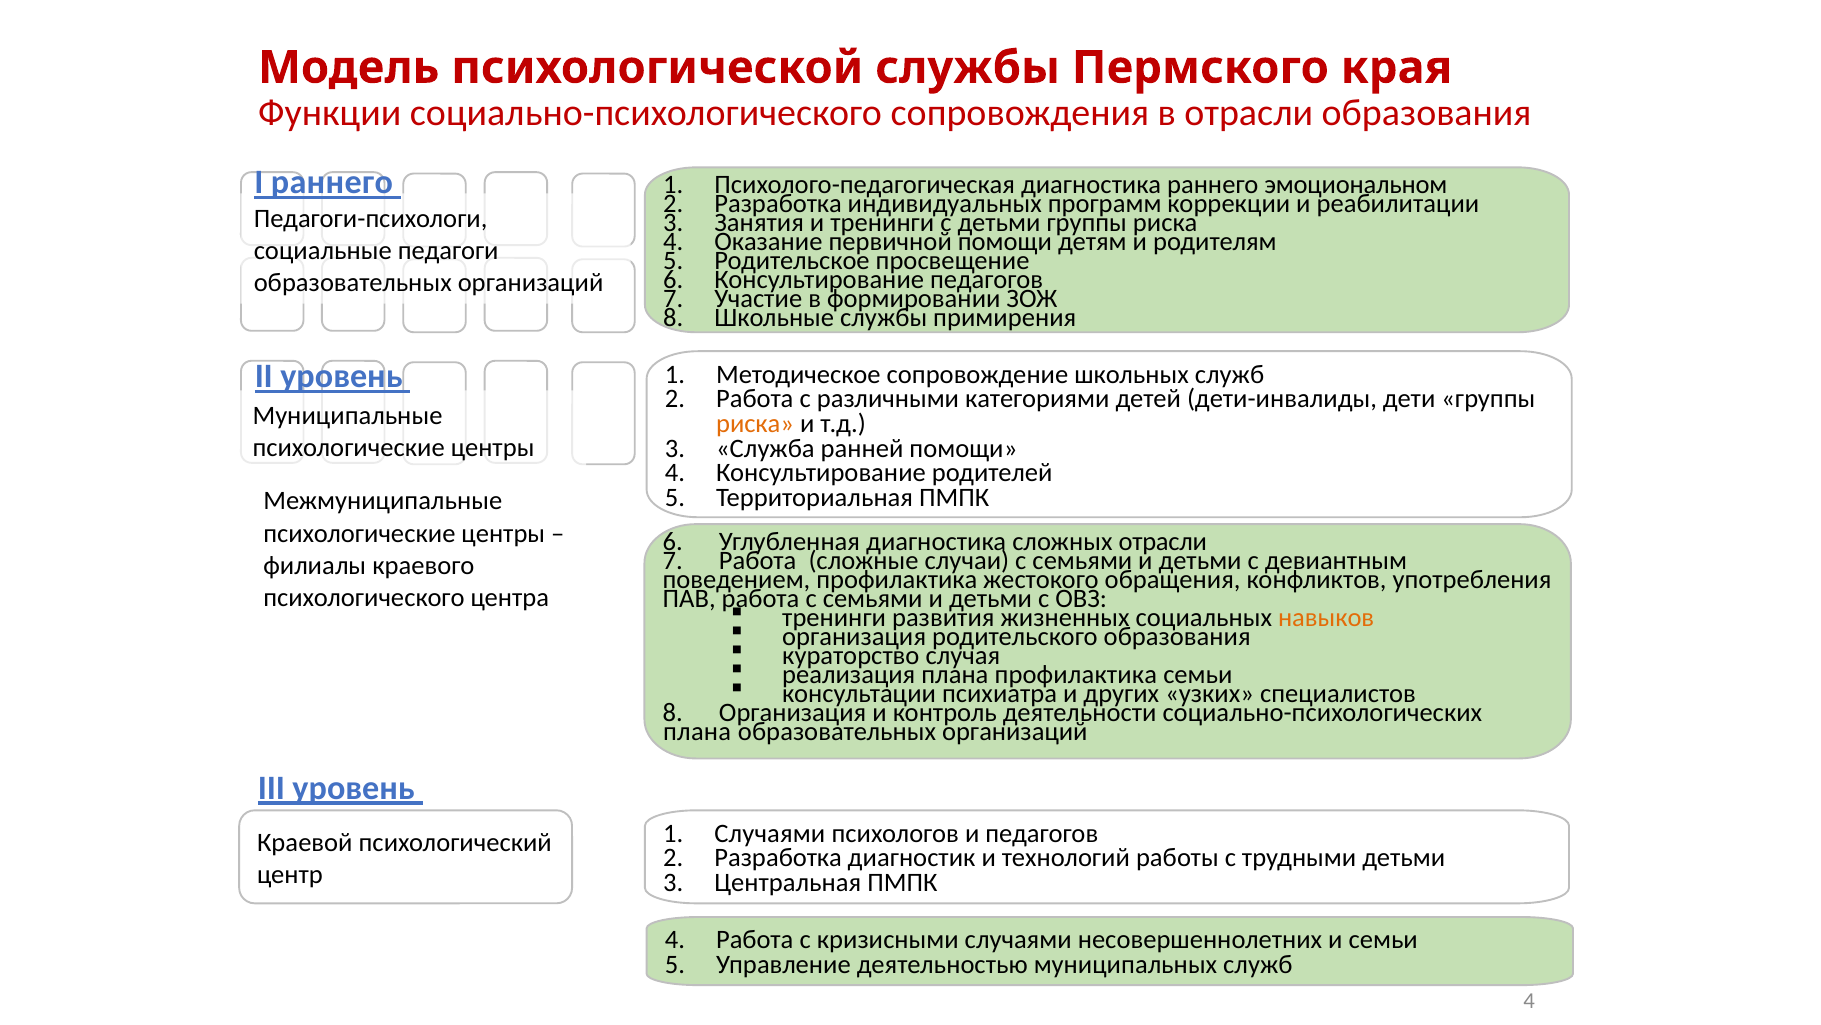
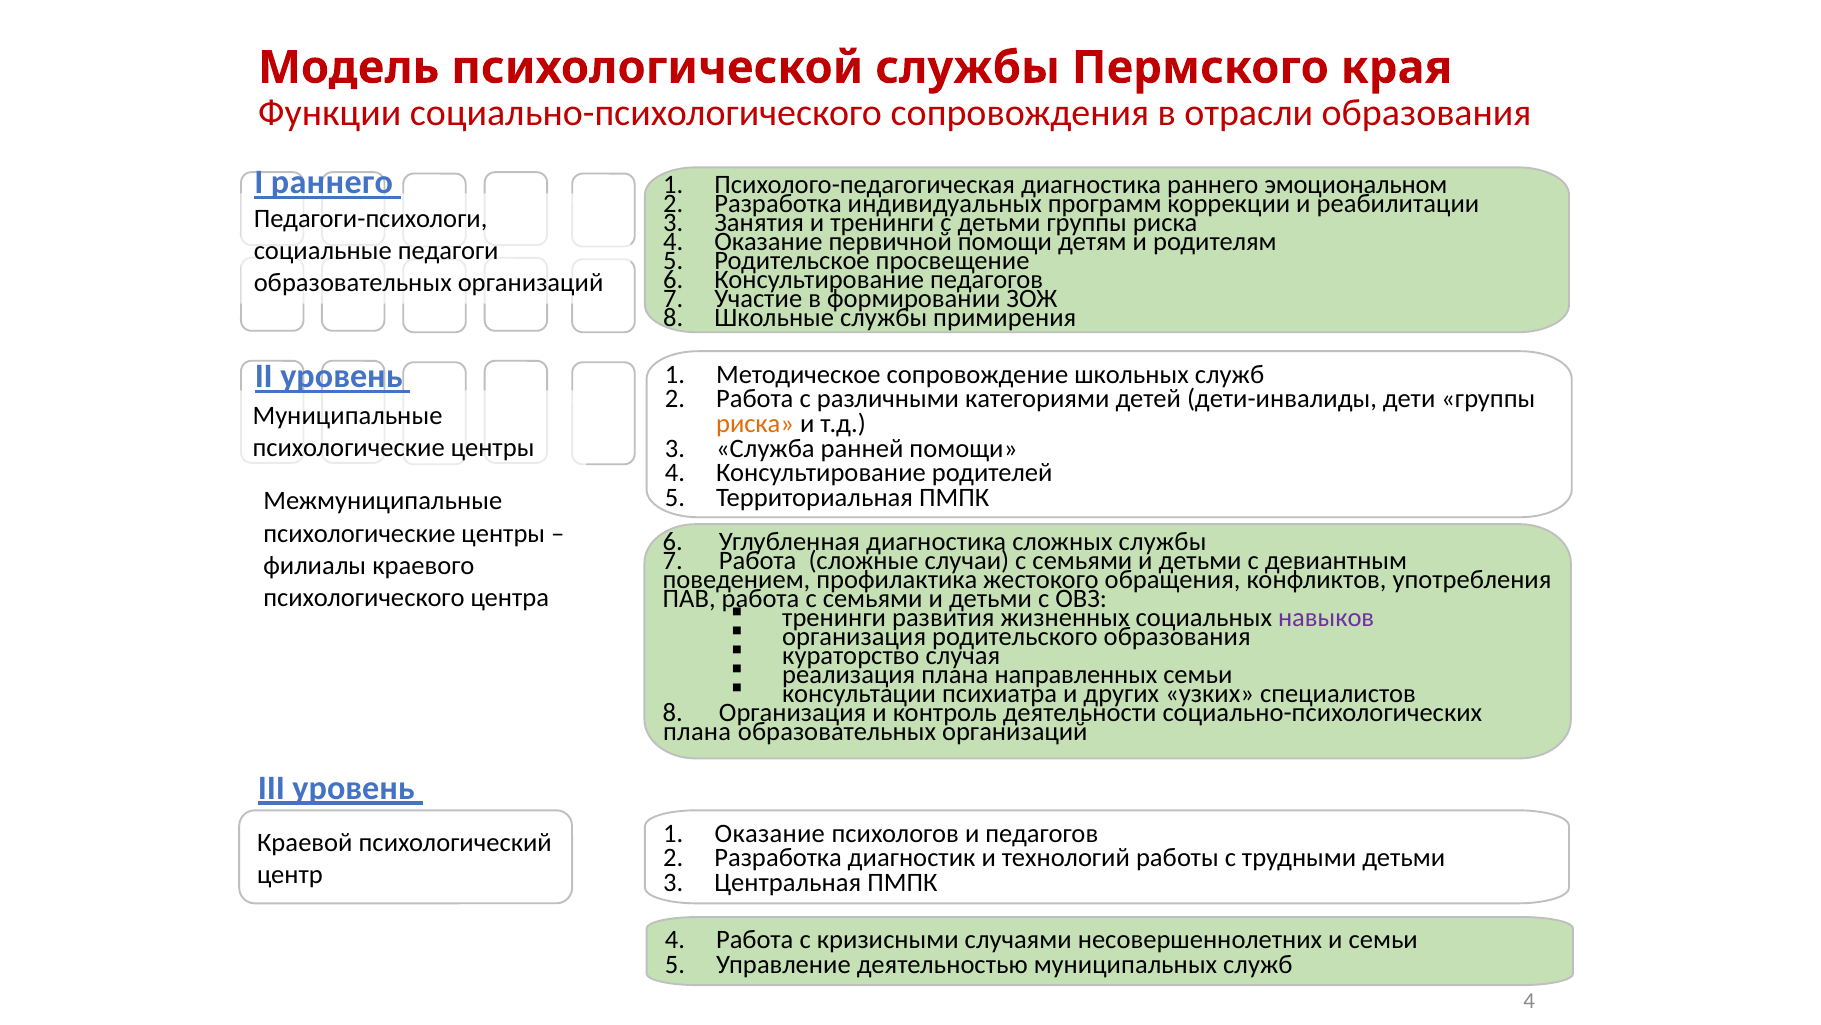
сложных отрасли: отрасли -> службы (1163, 541)
навыков colour: orange -> purple (1326, 617)
плана профилактика: профилактика -> направленных (1076, 674)
Случаями: Случаями -> Оказание (770, 833)
